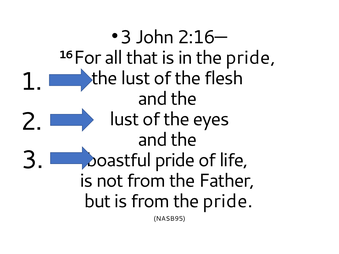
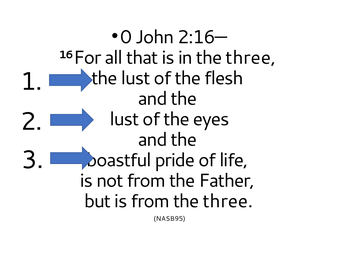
3: 3 -> 0 (126, 37)
in the pride: pride -> three (251, 58)
from the pride: pride -> three (228, 201)
